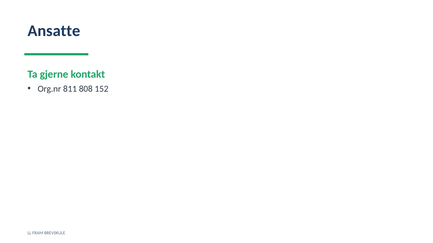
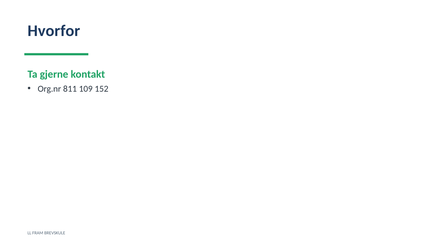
Ansatte: Ansatte -> Hvorfor (54, 31)
808: 808 -> 109 (86, 89)
